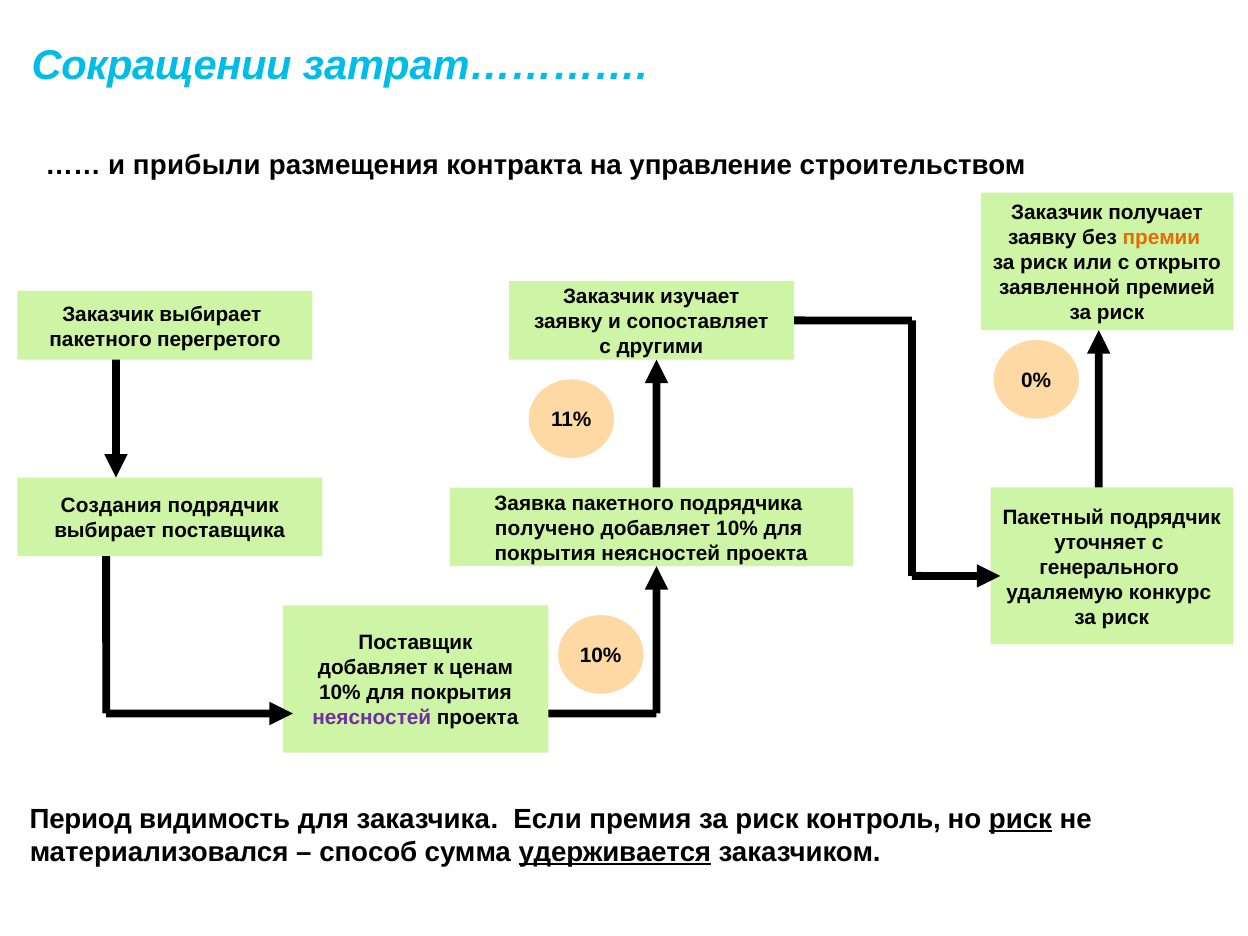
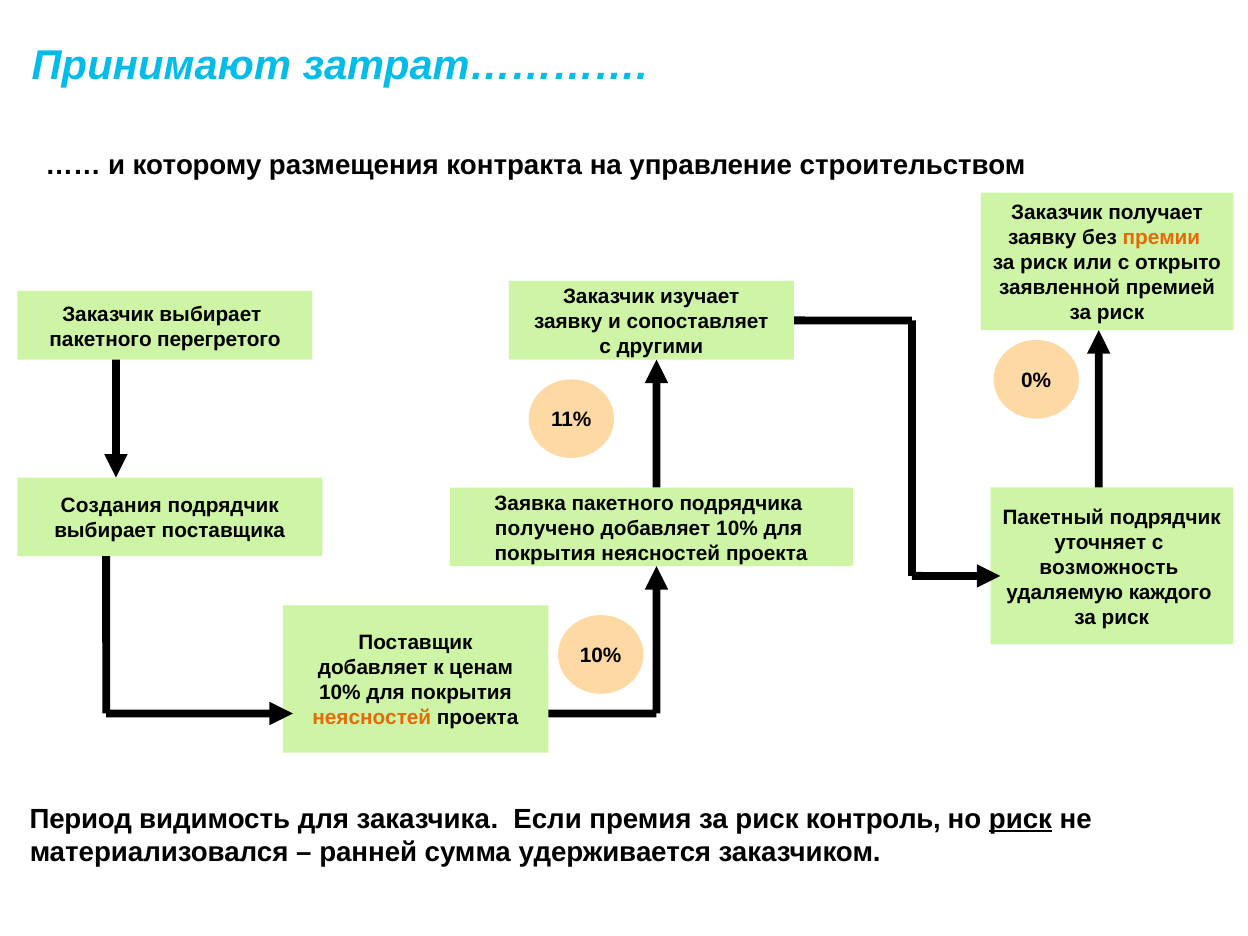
Сокращении: Сокращении -> Принимают (161, 66)
прибыли: прибыли -> которому (197, 165)
генерального: генерального -> возможность (1109, 567)
конкурс: конкурс -> каждого (1170, 592)
неясностей colour: purple -> orange (372, 718)
способ: способ -> ранней (368, 852)
удерживается underline: present -> none (615, 852)
